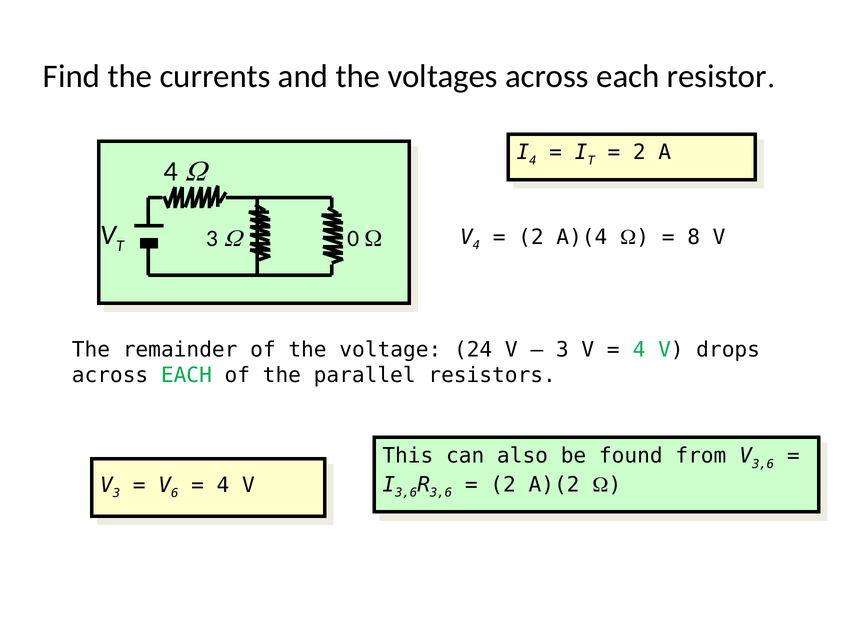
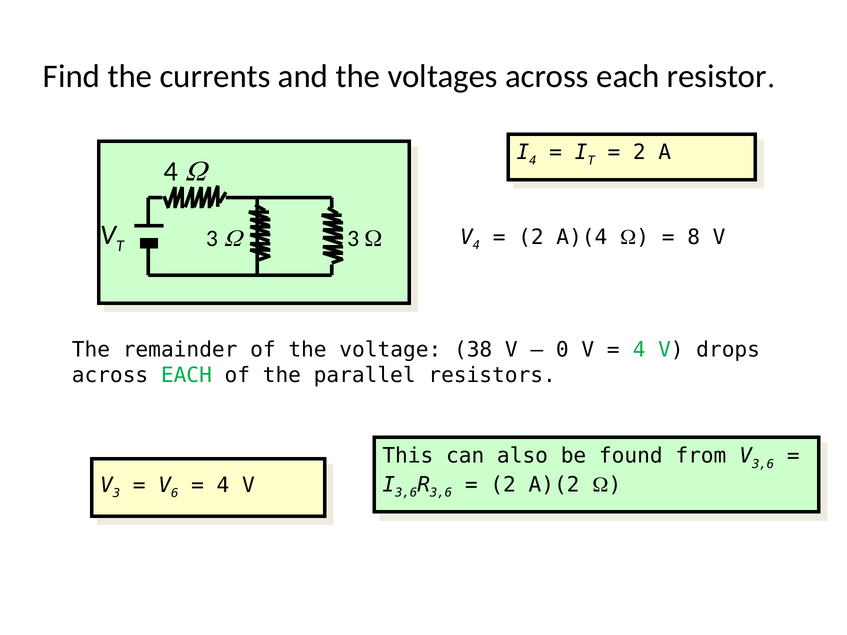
W 0: 0 -> 3 (353, 239)
24: 24 -> 38 (473, 350)
3: 3 -> 0 (562, 350)
